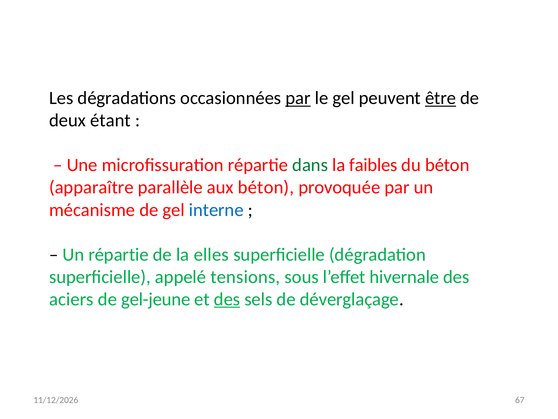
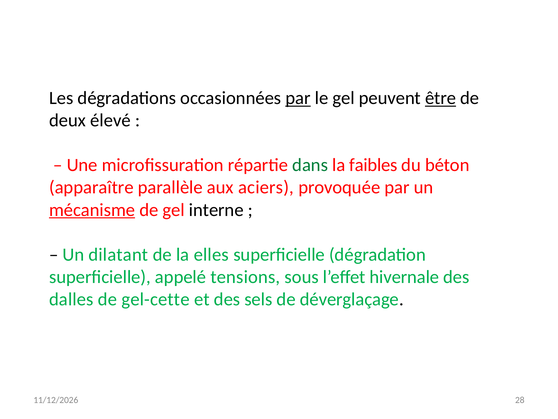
étant: étant -> élevé (110, 120)
aux béton: béton -> aciers (266, 187)
mécanisme underline: none -> present (92, 210)
interne colour: blue -> black (216, 210)
Un répartie: répartie -> dilatant (118, 254)
aciers: aciers -> dalles (71, 299)
gel-jeune: gel-jeune -> gel-cette (156, 299)
des underline: present -> none (227, 299)
67: 67 -> 28 (520, 400)
